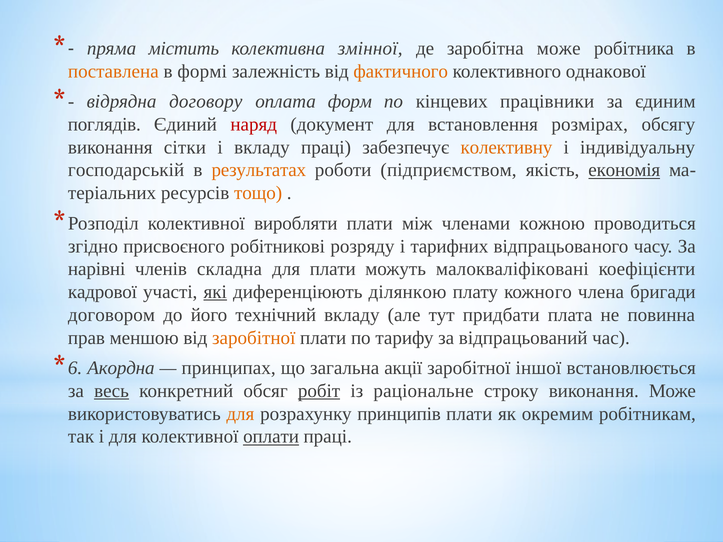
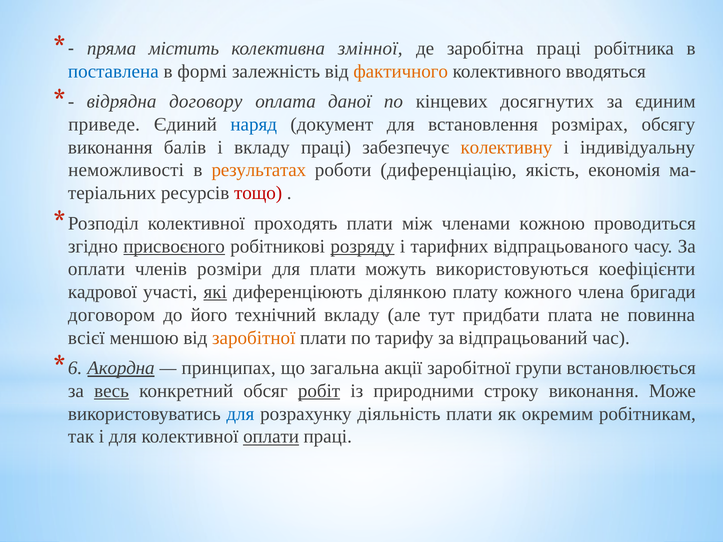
заробітна може: може -> праці (559, 48)
поставлена colour: orange -> blue (113, 71)
однакової: однакової -> вводяться (606, 71)
форм: форм -> даної (350, 102)
працівники: працівники -> досягнутих (547, 102)
поглядів: поглядів -> приведе (104, 124)
наряд colour: red -> blue (254, 124)
сітки: сітки -> балів (185, 147)
господарській: господарській -> неможливості (126, 170)
підприємством: підприємством -> диференціацію (449, 170)
економія underline: present -> none (624, 170)
тощо colour: orange -> red (258, 193)
виробляти: виробляти -> проходять (296, 223)
присвоєного underline: none -> present (174, 246)
розряду underline: none -> present (362, 246)
нарівні: нарівні -> оплати (96, 269)
складна: складна -> розміри (229, 269)
малокваліфіковані: малокваліфіковані -> використовуються (512, 269)
прав: прав -> всієї (86, 338)
Акордна underline: none -> present (121, 368)
іншої: іншої -> групи (539, 368)
раціональне: раціональне -> природними (424, 391)
для colour: orange -> blue (240, 414)
принципів: принципів -> діяльність (399, 414)
